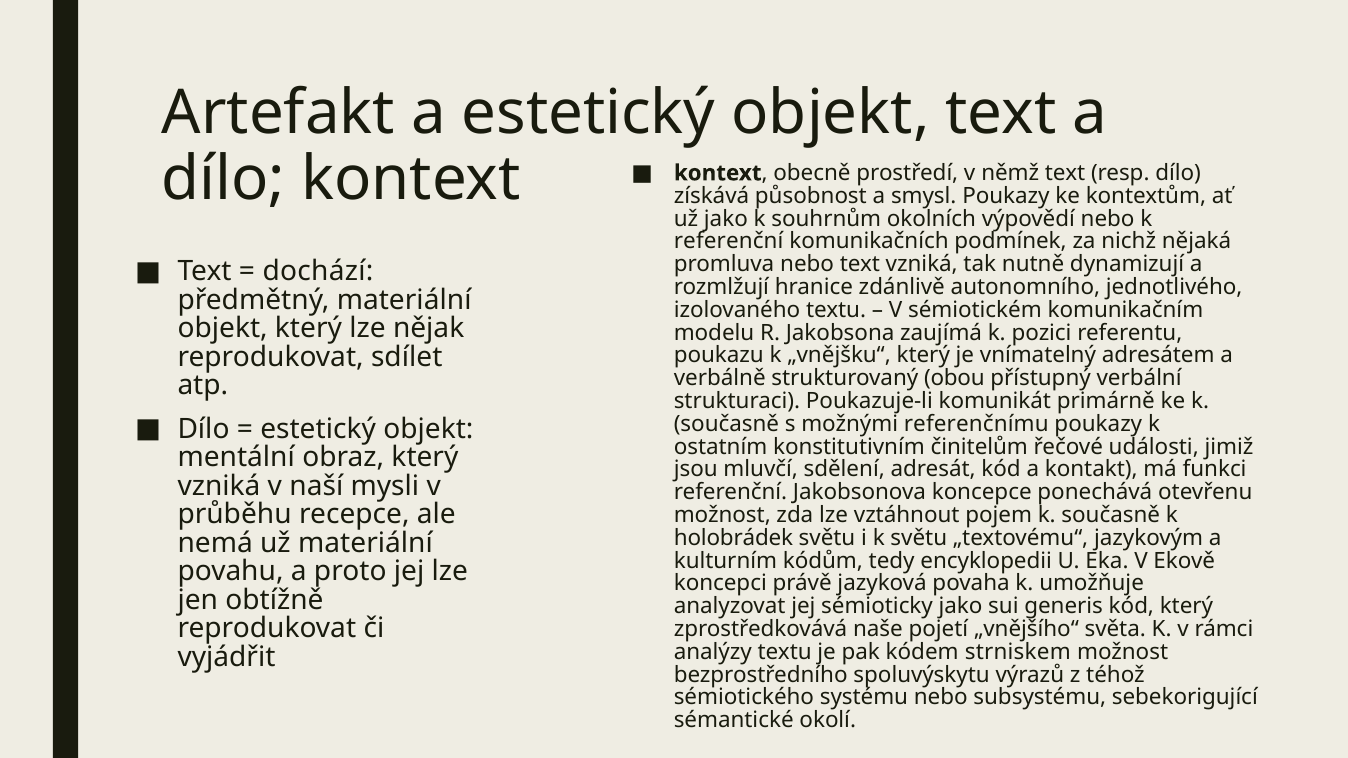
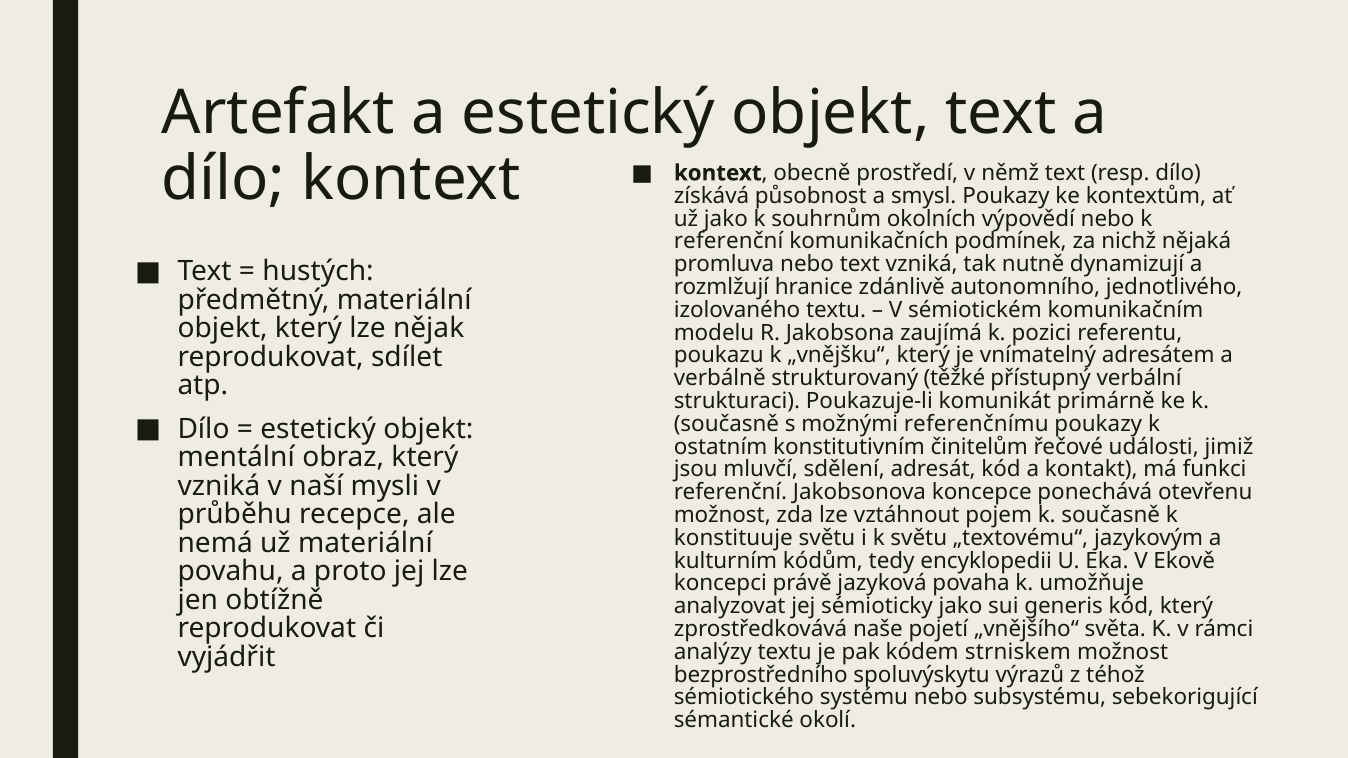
dochází: dochází -> hustých (318, 271)
obou: obou -> těžké (954, 378)
holobrádek: holobrádek -> konstituuje (733, 538)
